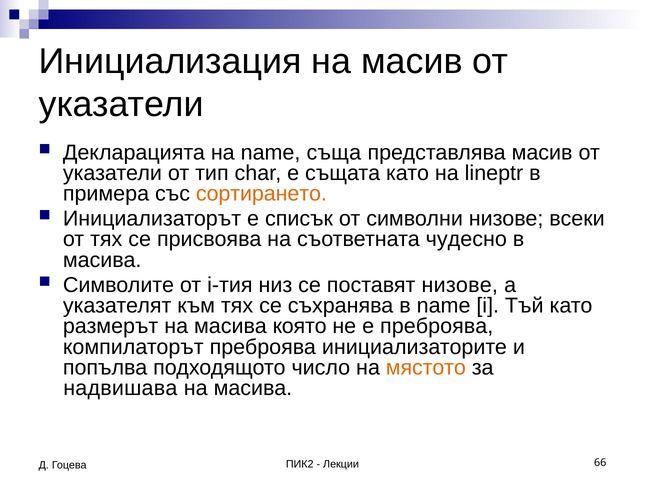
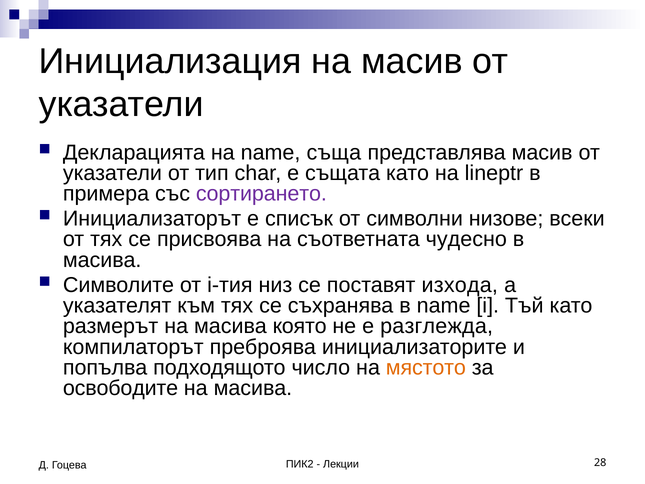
сортирането colour: orange -> purple (261, 194)
поставят низове: низове -> изхода (460, 285)
е преброява: преброява -> разглежда (437, 326)
надвишава: надвишава -> освободите (121, 388)
66: 66 -> 28 (600, 462)
